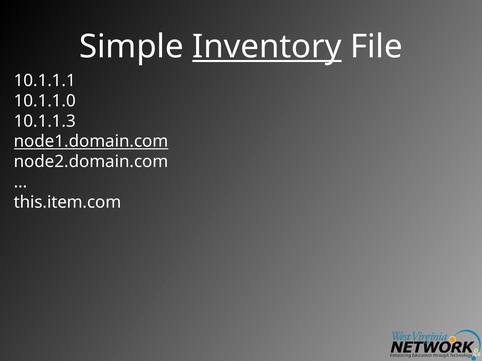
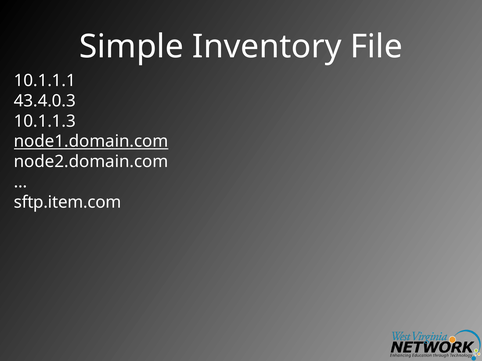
Inventory underline: present -> none (267, 47)
10.1.1.0: 10.1.1.0 -> 43.4.0.3 (45, 101)
this.item.com: this.item.com -> sftp.item.com (68, 203)
